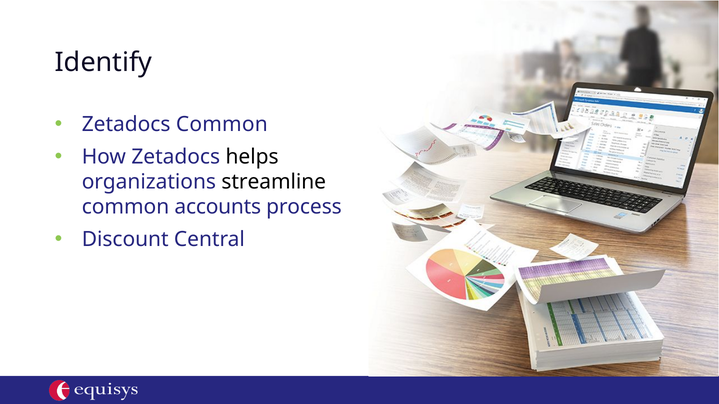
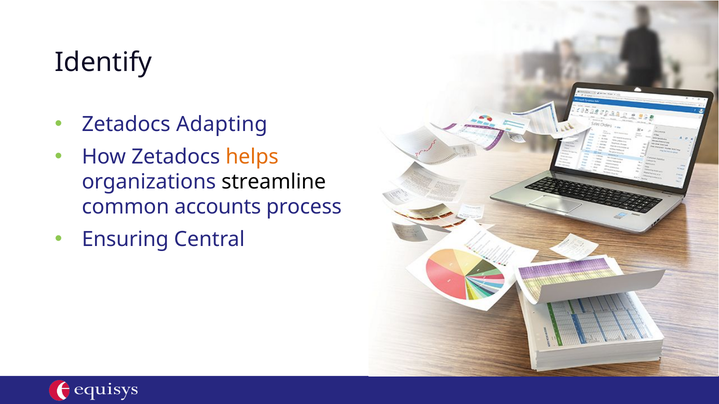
Zetadocs Common: Common -> Adapting (222, 124)
helps colour: black -> orange (252, 157)
Discount: Discount -> Ensuring (125, 240)
